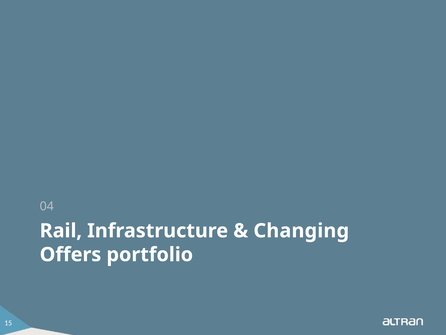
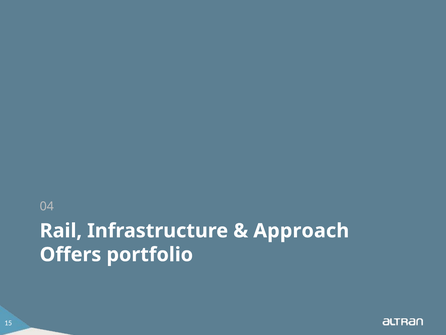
Changing: Changing -> Approach (301, 230)
